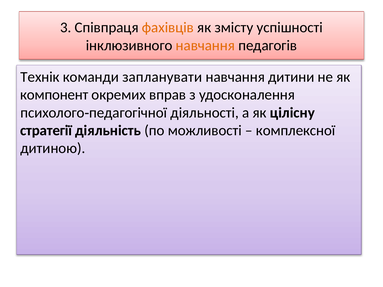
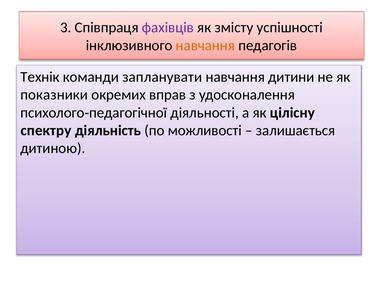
фахівців colour: orange -> purple (168, 28)
компонент: компонент -> показники (54, 95)
стратегії: стратегії -> спектру (46, 131)
комплексної: комплексної -> залишається (296, 131)
